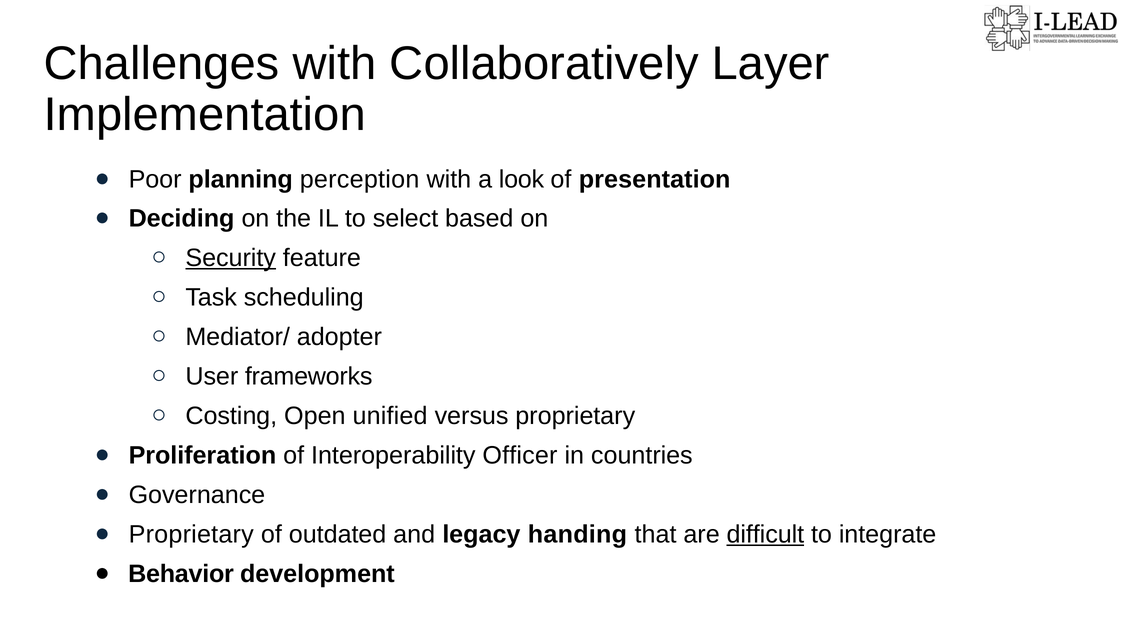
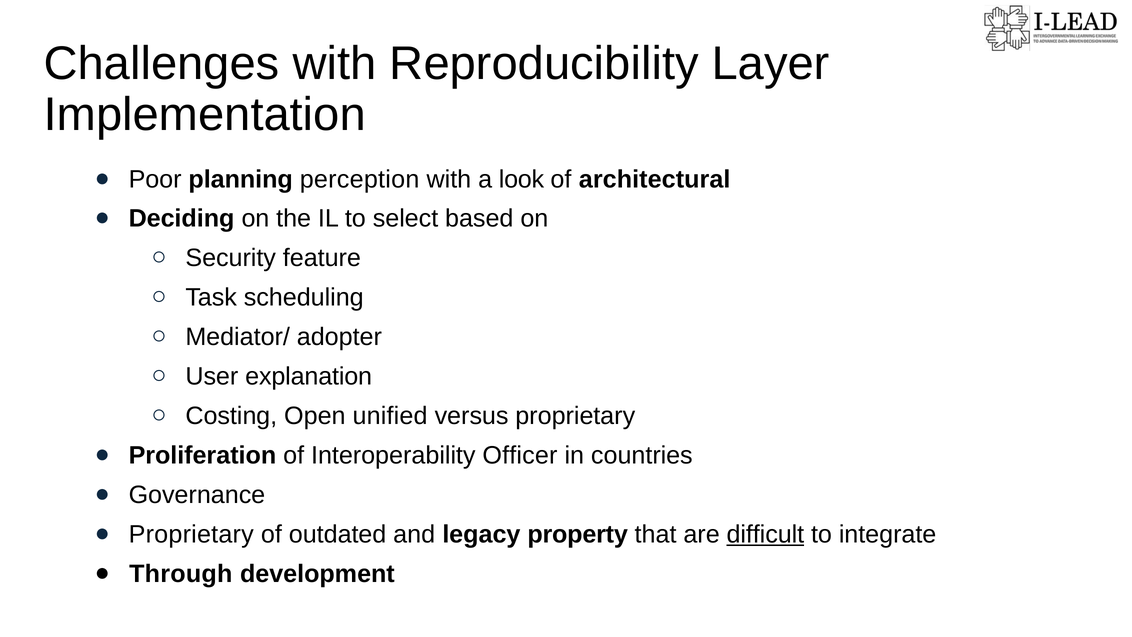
Collaboratively: Collaboratively -> Reproducibility (544, 64)
presentation: presentation -> architectural (655, 179)
Security underline: present -> none (231, 258)
frameworks: frameworks -> explanation (309, 376)
handing: handing -> property (578, 534)
Behavior: Behavior -> Through (181, 574)
